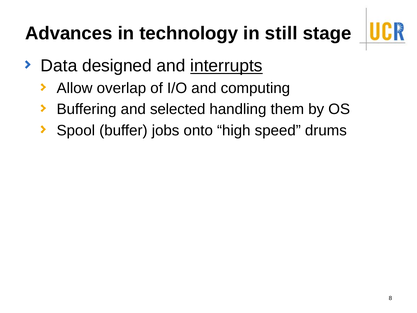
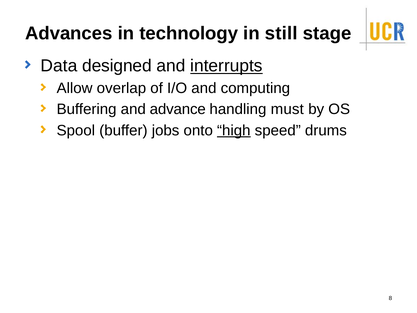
selected: selected -> advance (178, 109)
them: them -> must (287, 109)
high underline: none -> present (234, 130)
